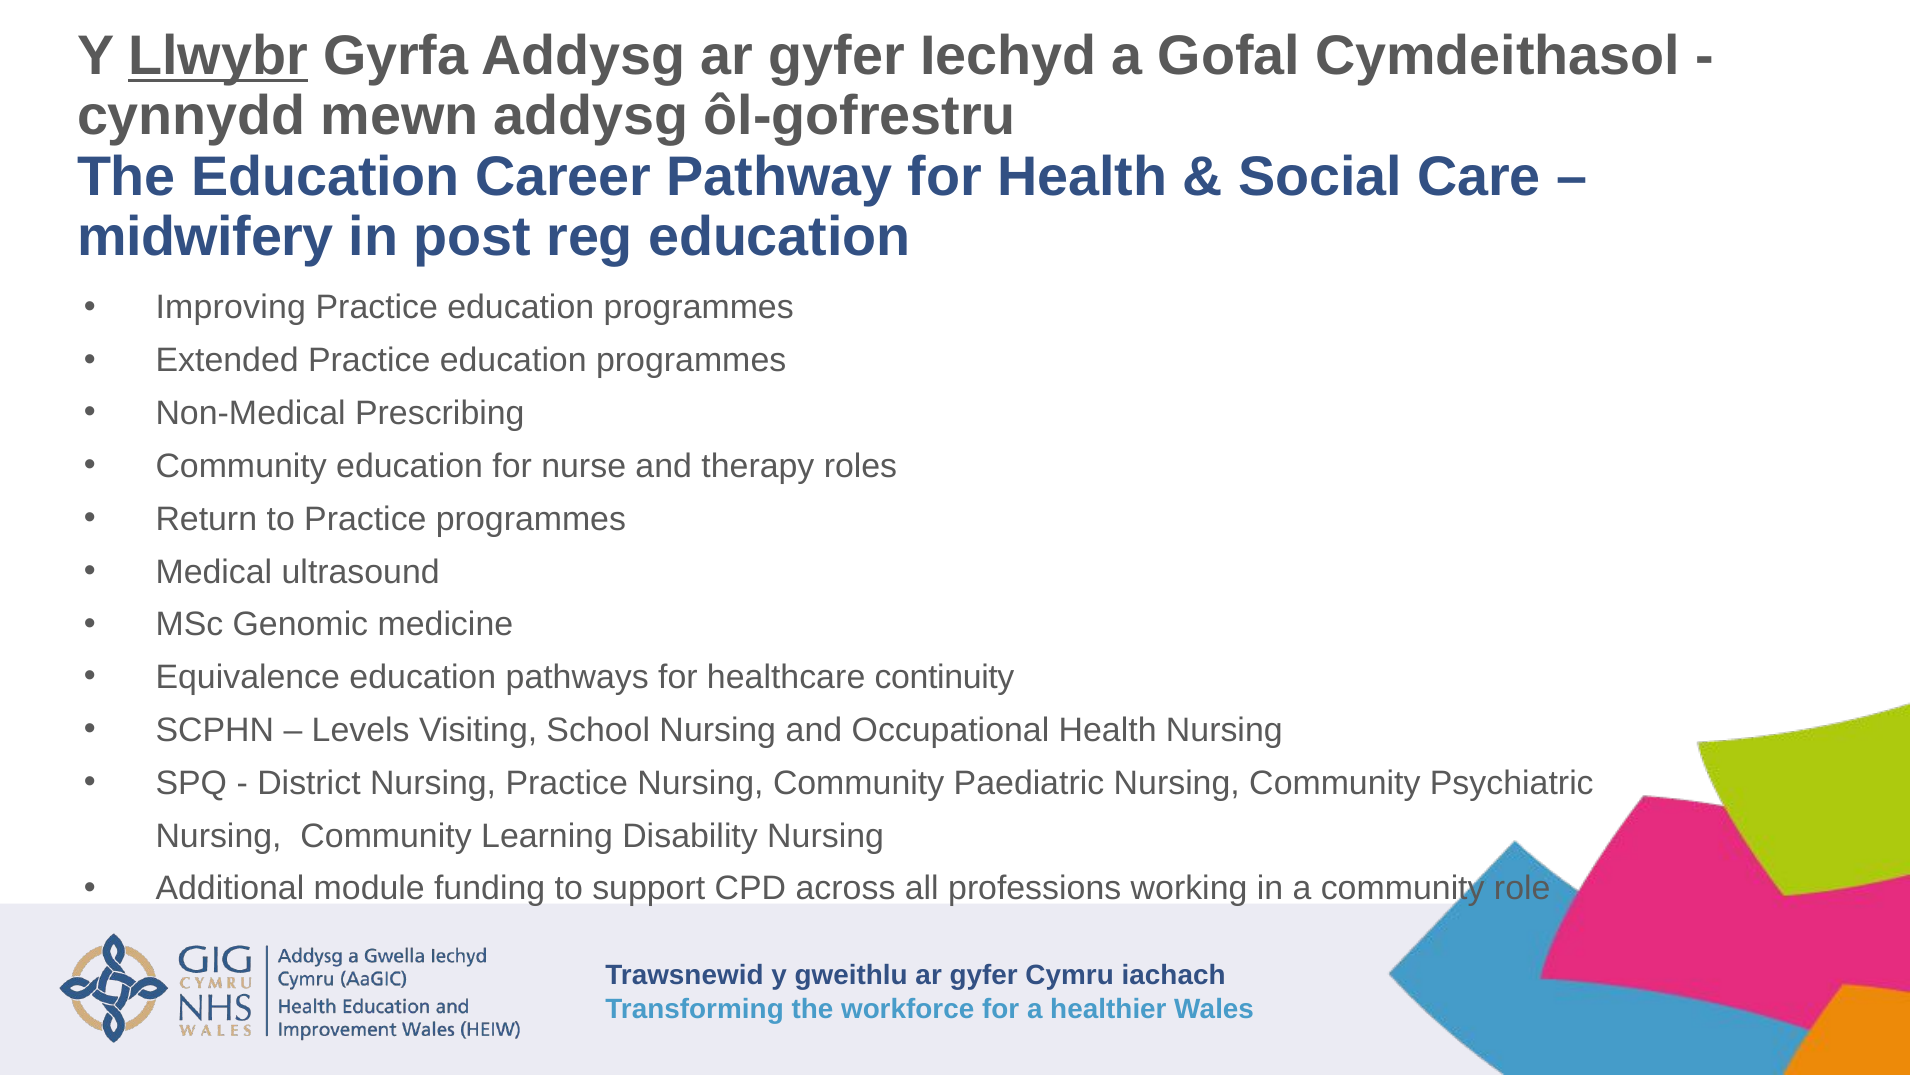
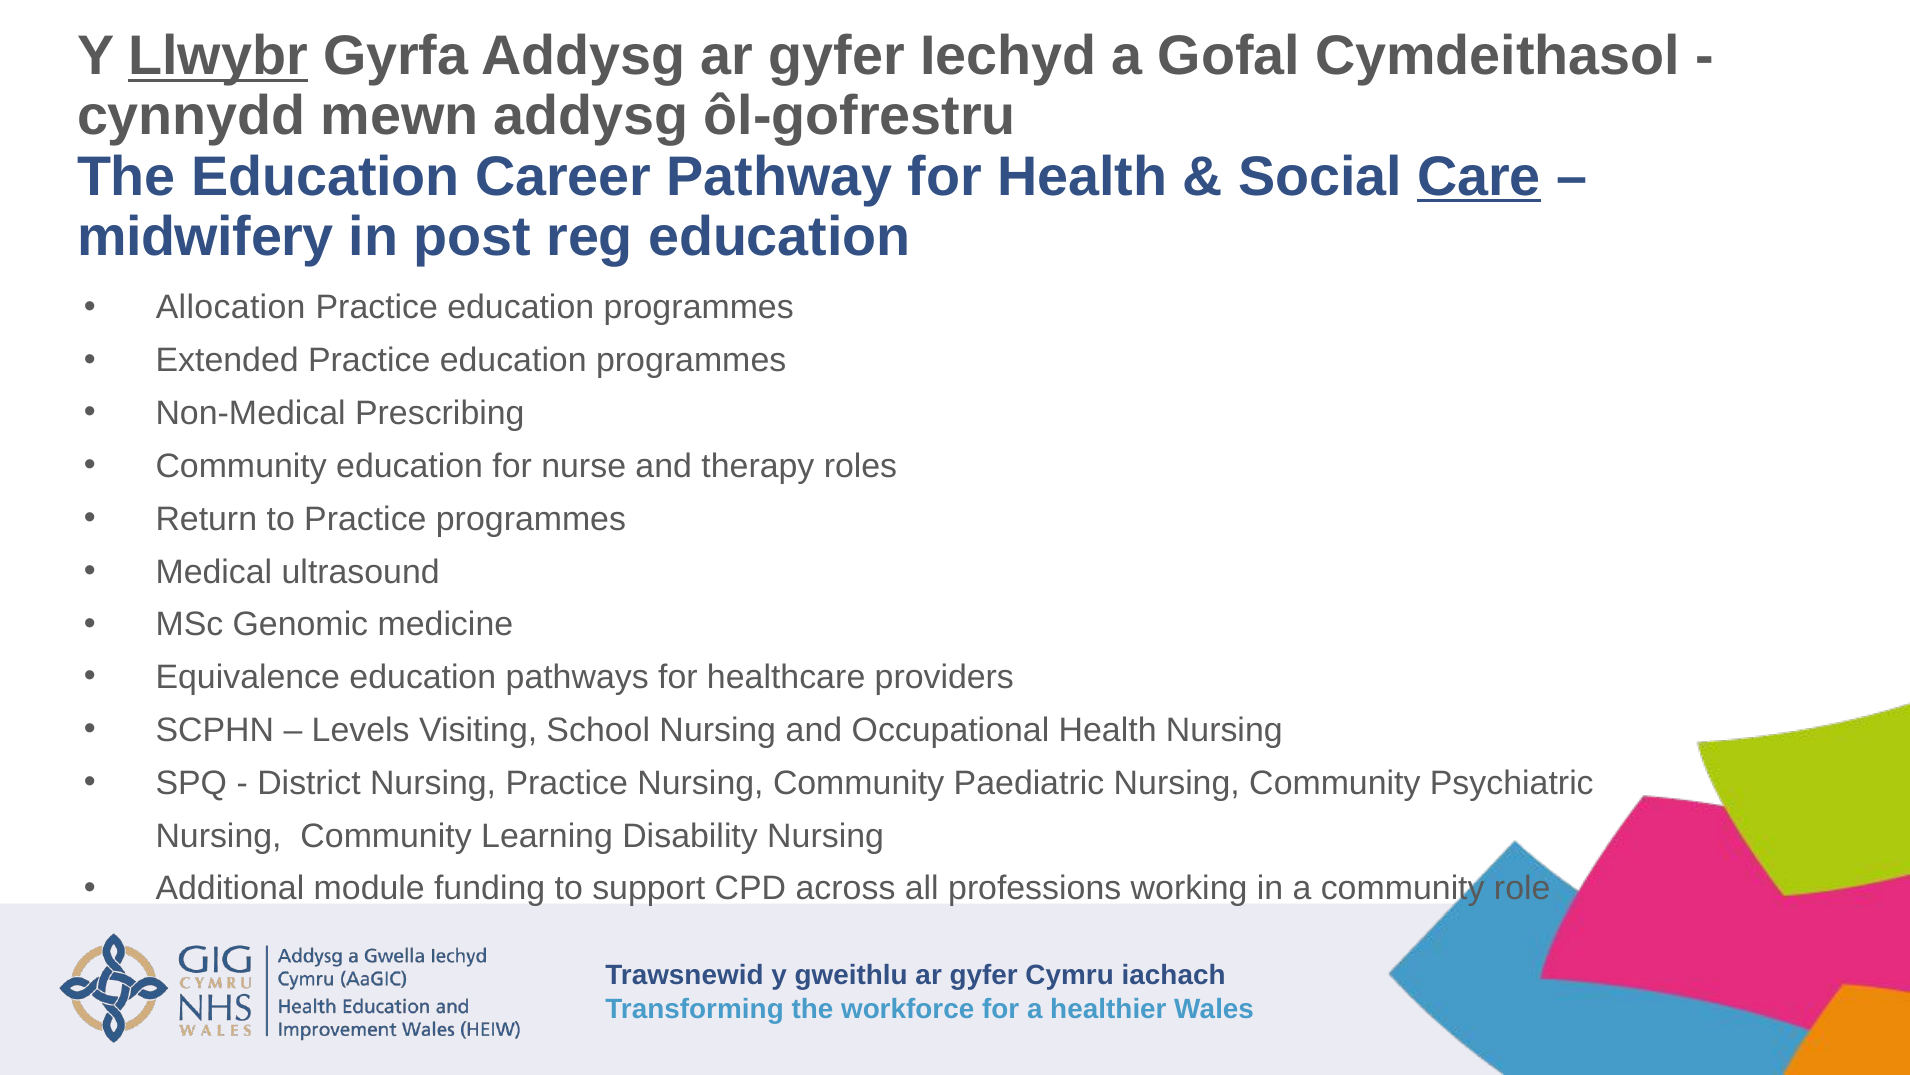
Care underline: none -> present (1479, 177)
Improving: Improving -> Allocation (231, 308)
continuity: continuity -> providers (944, 677)
